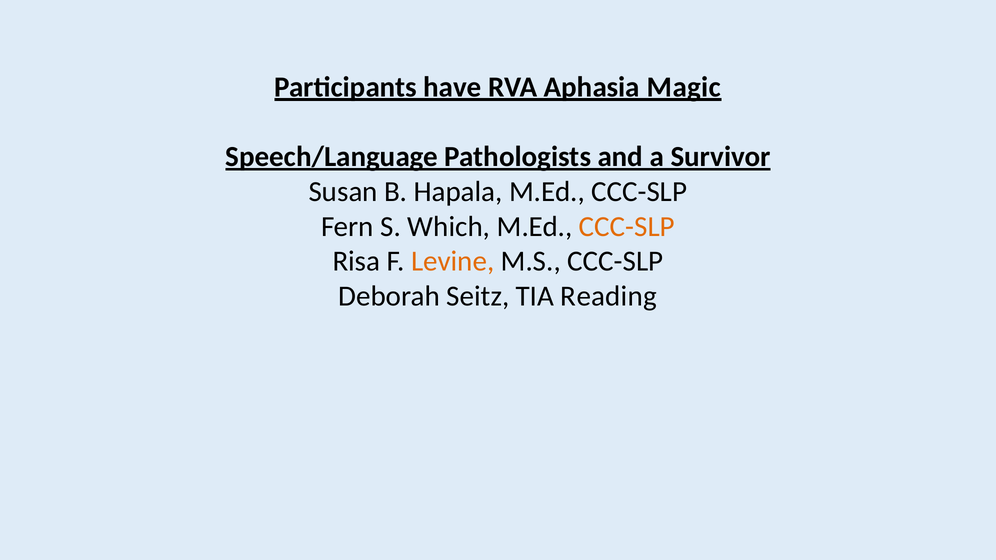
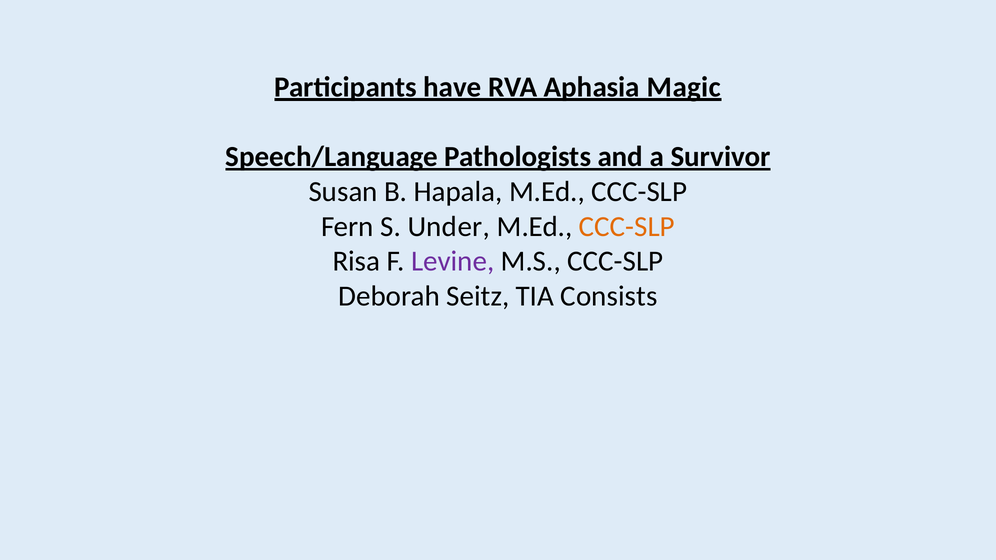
Which: Which -> Under (449, 227)
Levine colour: orange -> purple (453, 261)
Reading: Reading -> Consists (609, 296)
